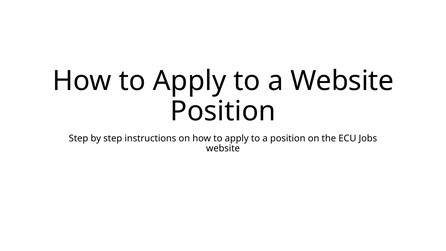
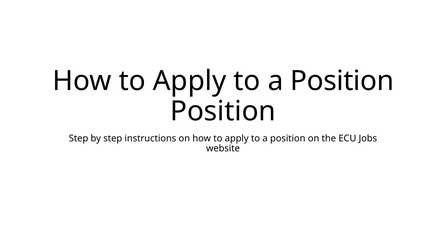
Website: Website -> Position (342, 81)
